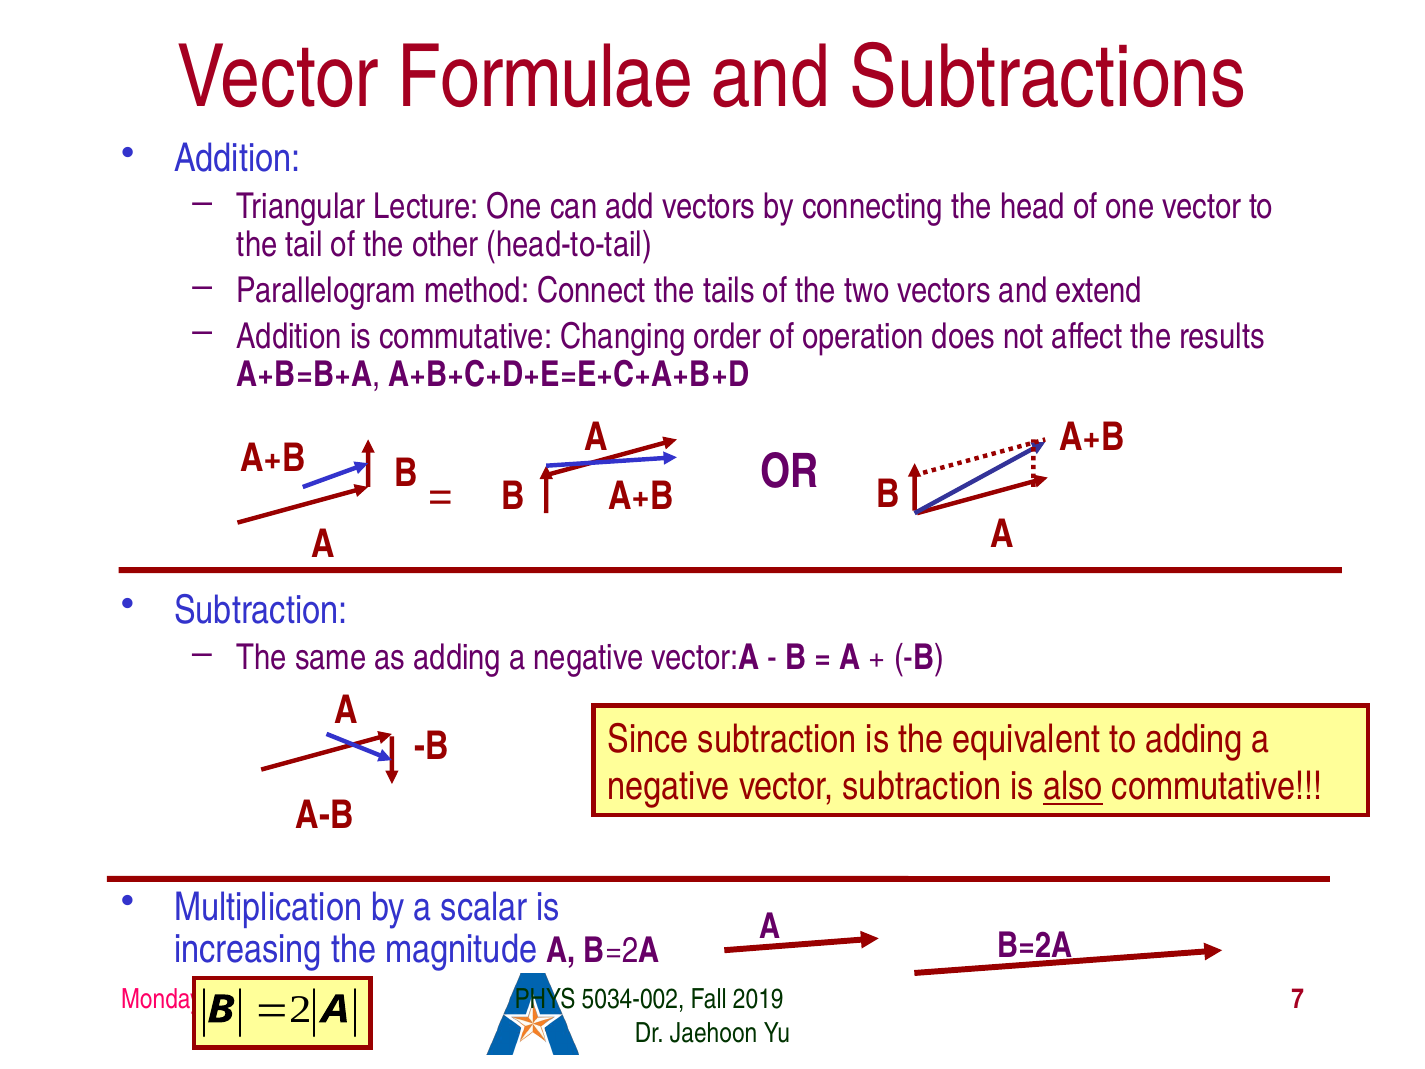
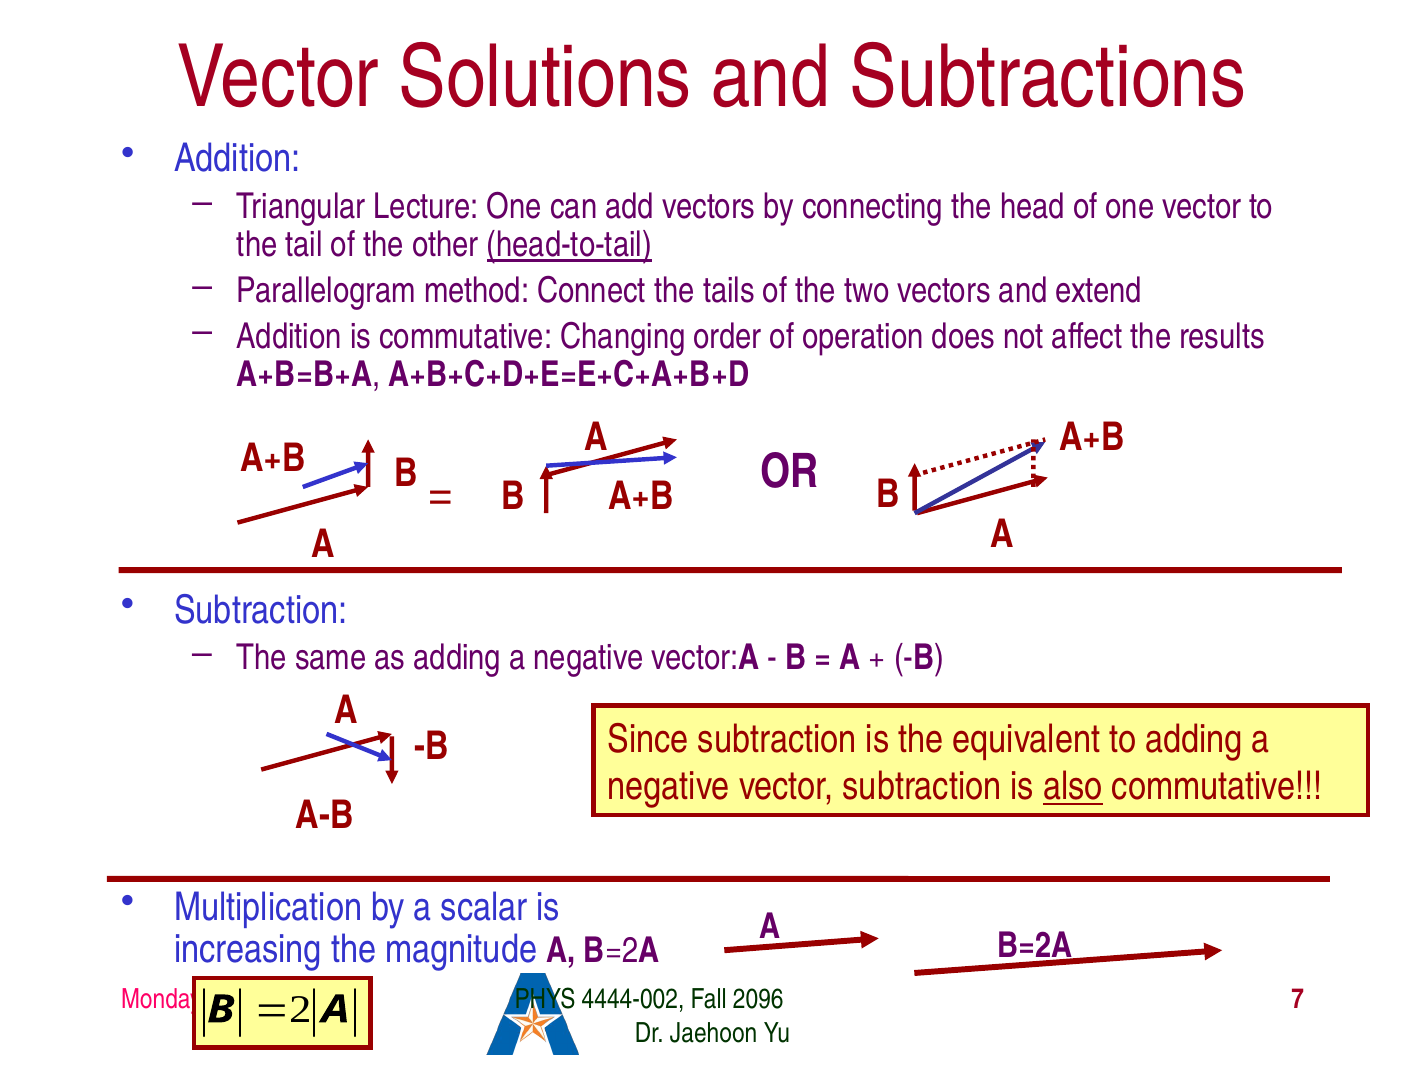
Formulae: Formulae -> Solutions (545, 77)
head-to-tail underline: none -> present (569, 245)
5034-002: 5034-002 -> 4444-002 (633, 999)
2019: 2019 -> 2096 (758, 999)
